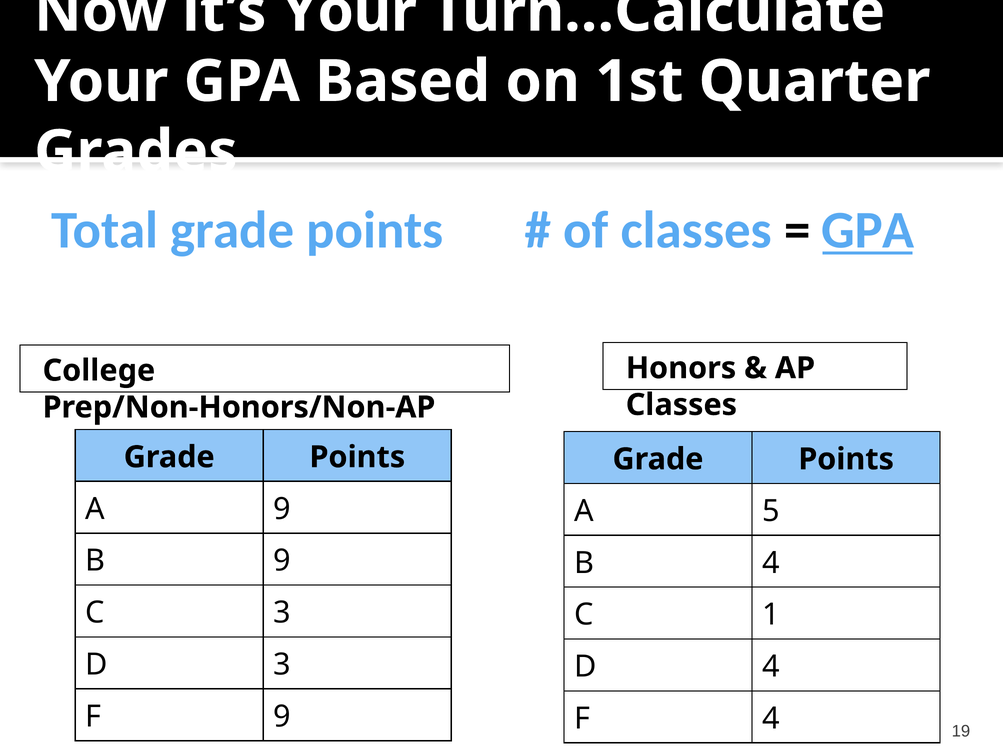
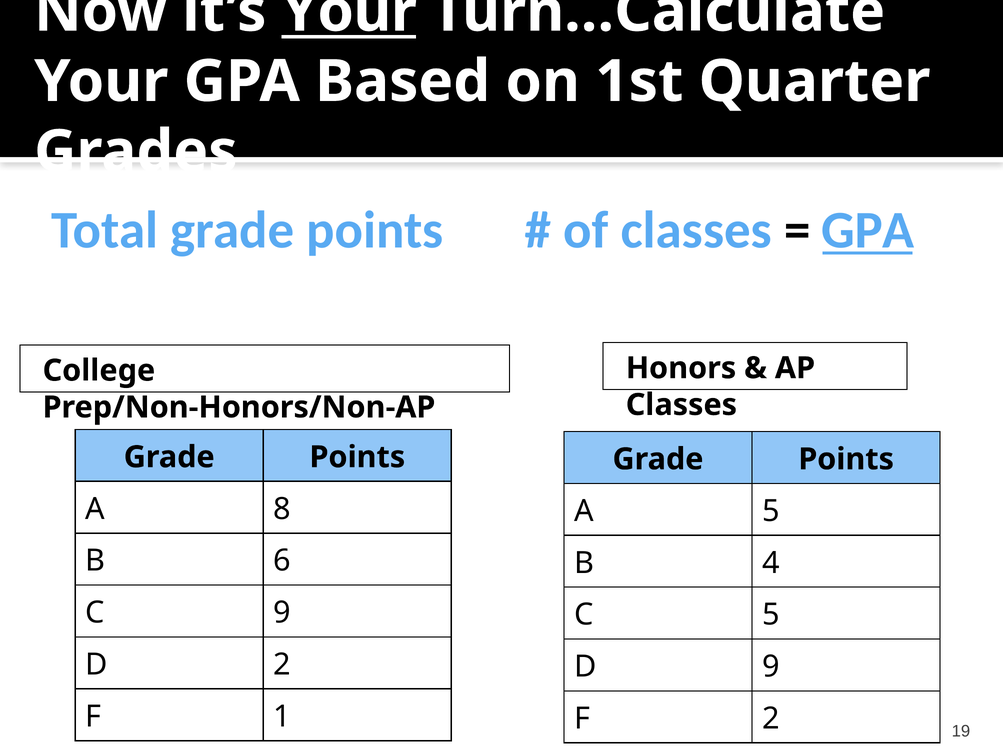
Your underline: none -> present (349, 11)
A 9: 9 -> 8 (282, 509)
B 9: 9 -> 6 (282, 561)
C 3: 3 -> 9 (282, 613)
C 1: 1 -> 5 (771, 615)
D 3: 3 -> 2 (282, 665)
D 4: 4 -> 9 (771, 667)
F 9: 9 -> 1 (282, 717)
F 4: 4 -> 2 (771, 719)
